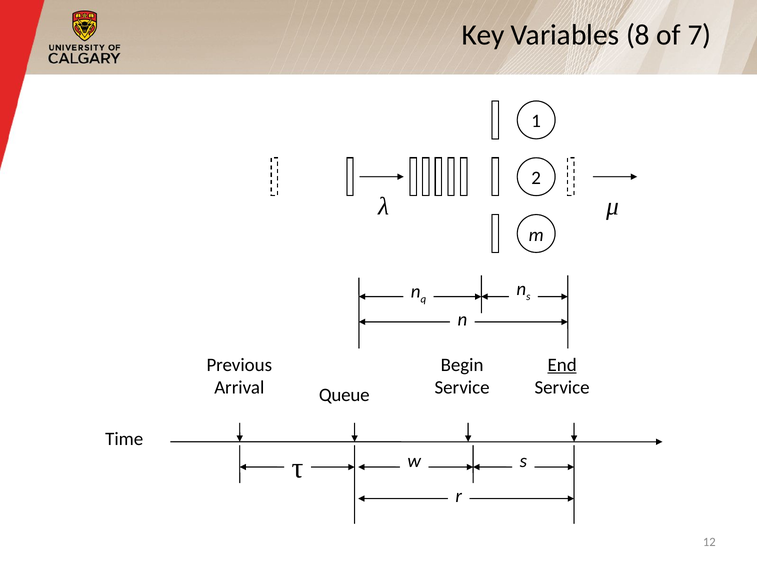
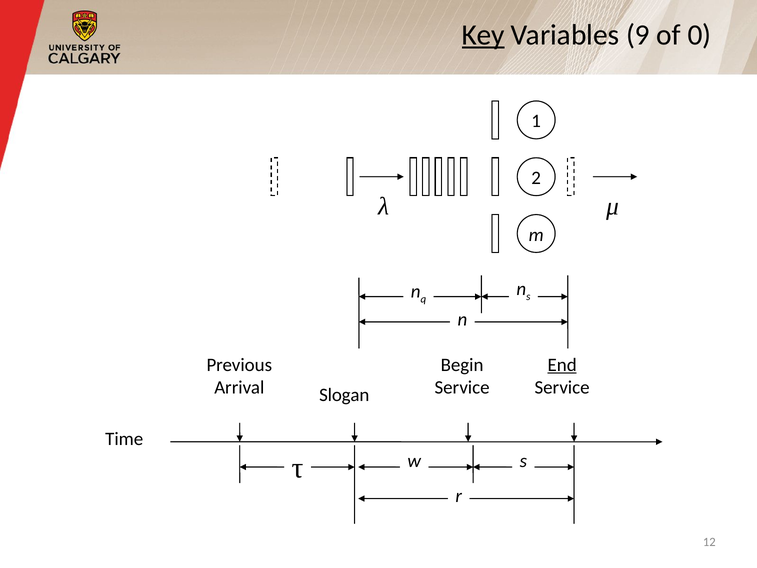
Key underline: none -> present (483, 35)
8: 8 -> 9 (638, 35)
7: 7 -> 0 (699, 35)
Queue: Queue -> Slogan (344, 395)
